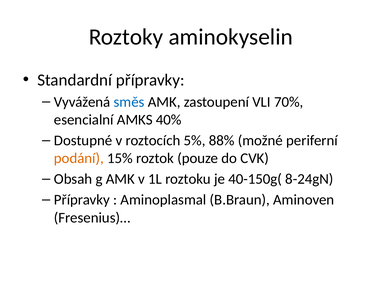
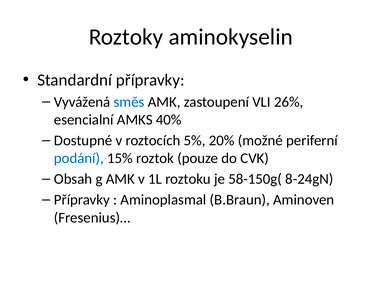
70%: 70% -> 26% (289, 102)
88%: 88% -> 20% (222, 141)
podání colour: orange -> blue (79, 159)
40-150g(: 40-150g( -> 58-150g( (255, 179)
